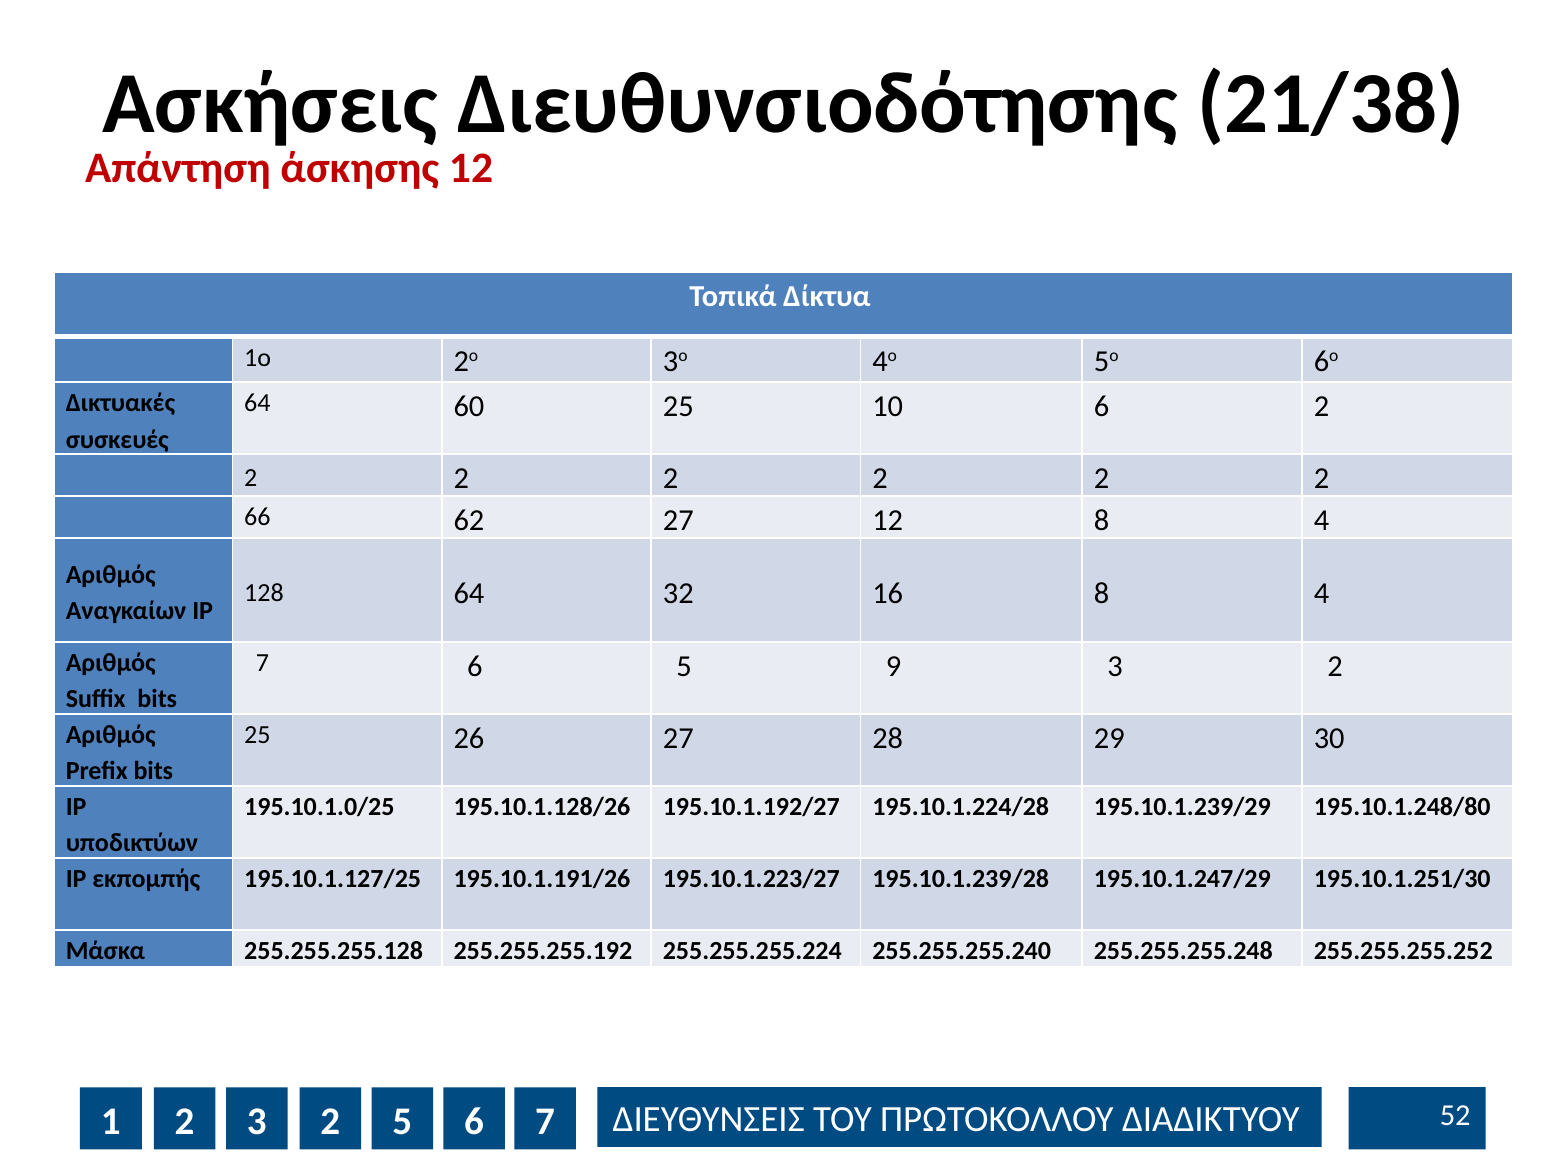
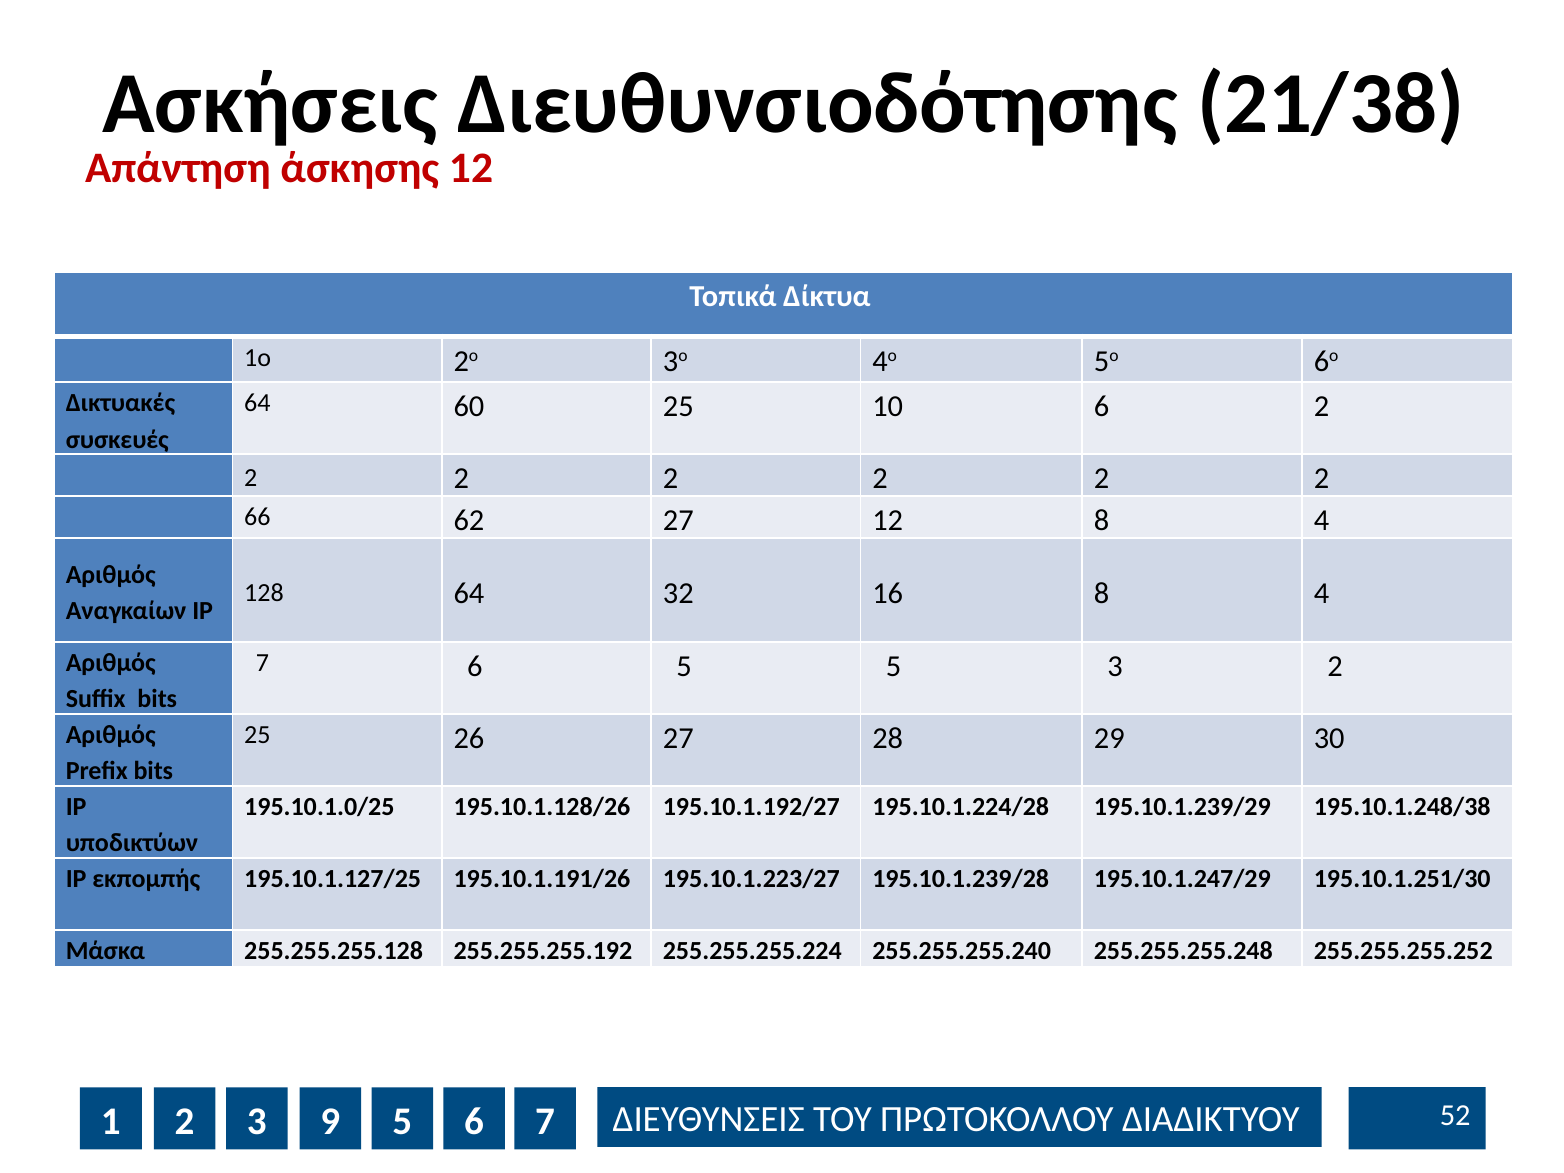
5 9: 9 -> 5 (894, 666)
195.10.1.248/80: 195.10.1.248/80 -> 195.10.1.248/38 (1402, 807)
2 3 2: 2 -> 9 (330, 1121)
